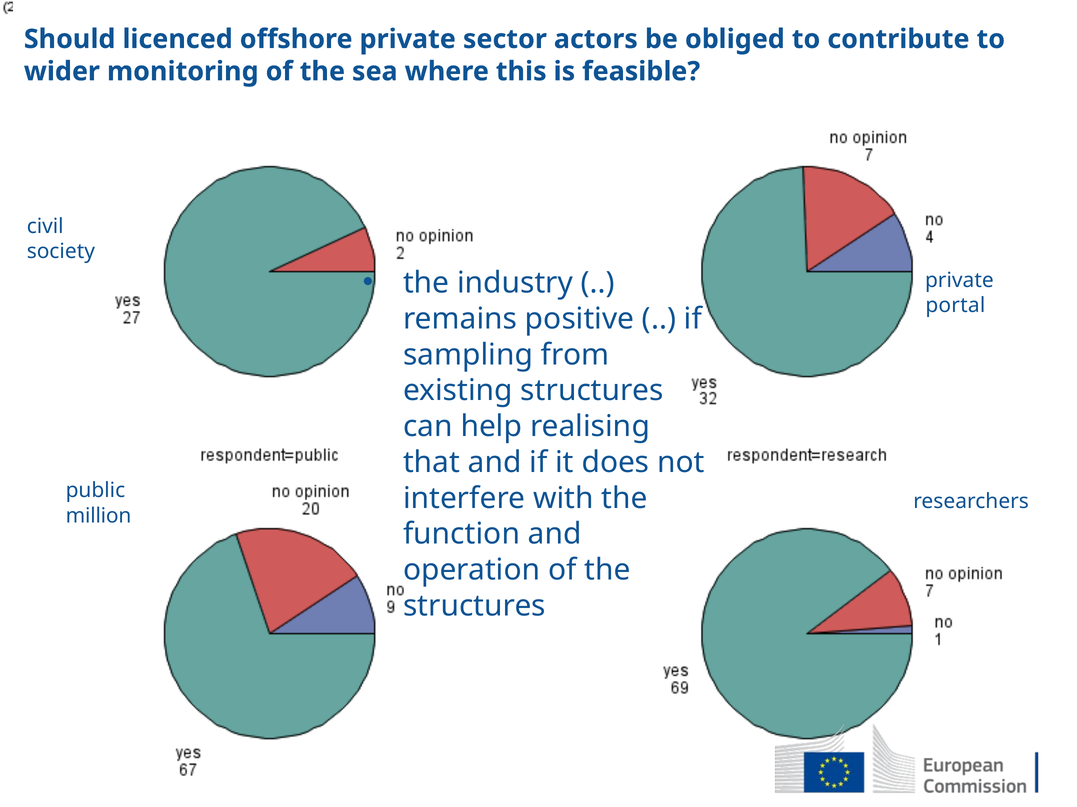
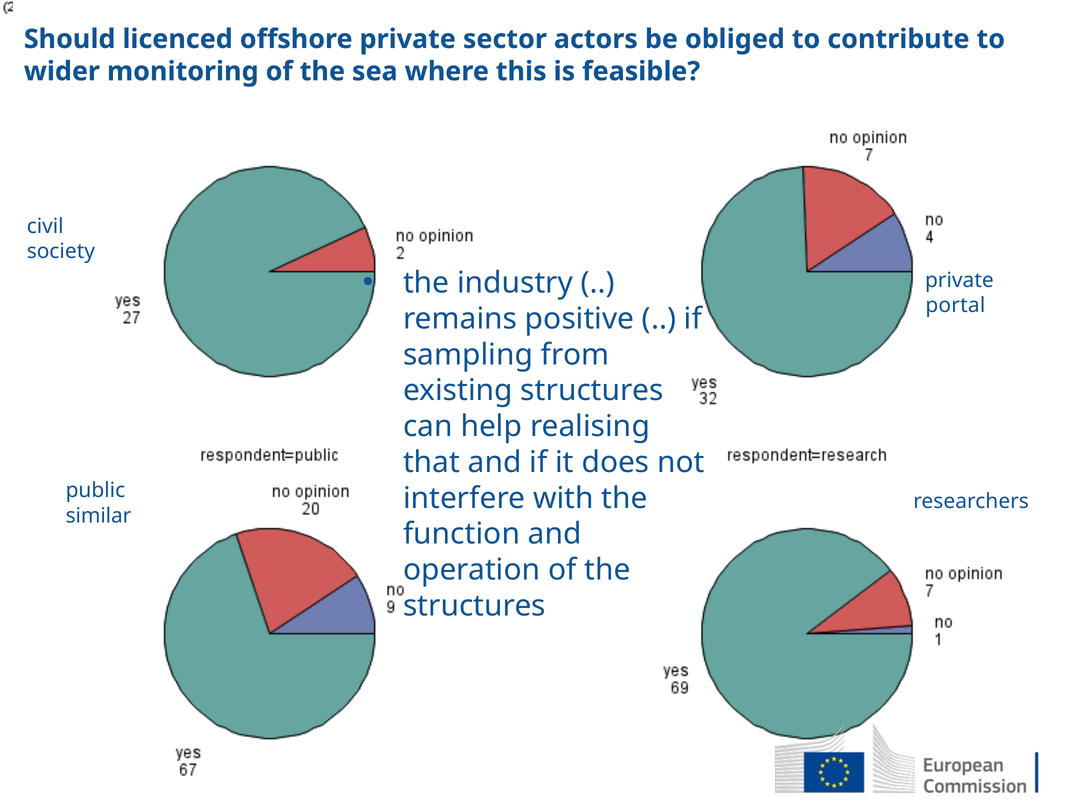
million: million -> similar (98, 516)
